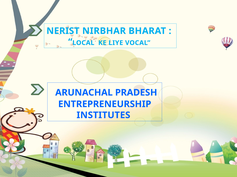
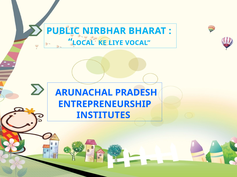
NERIST: NERIST -> PUBLIC (63, 31)
